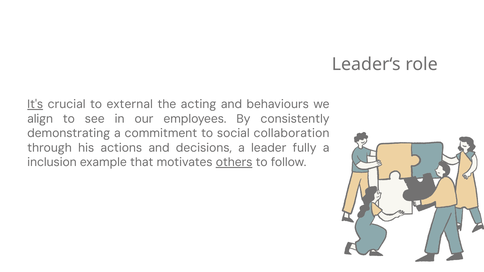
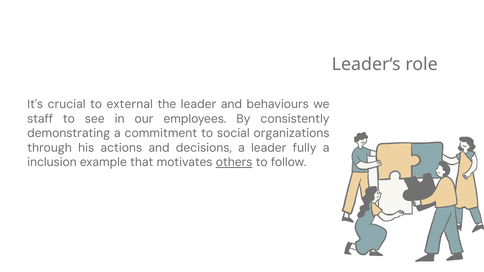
It's underline: present -> none (35, 104)
the acting: acting -> leader (199, 104)
align: align -> staff (40, 119)
collaboration: collaboration -> organizations (292, 133)
